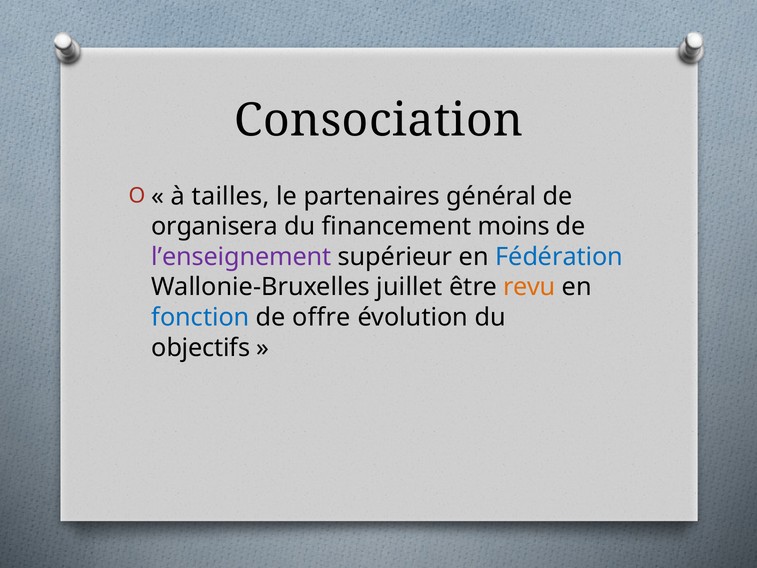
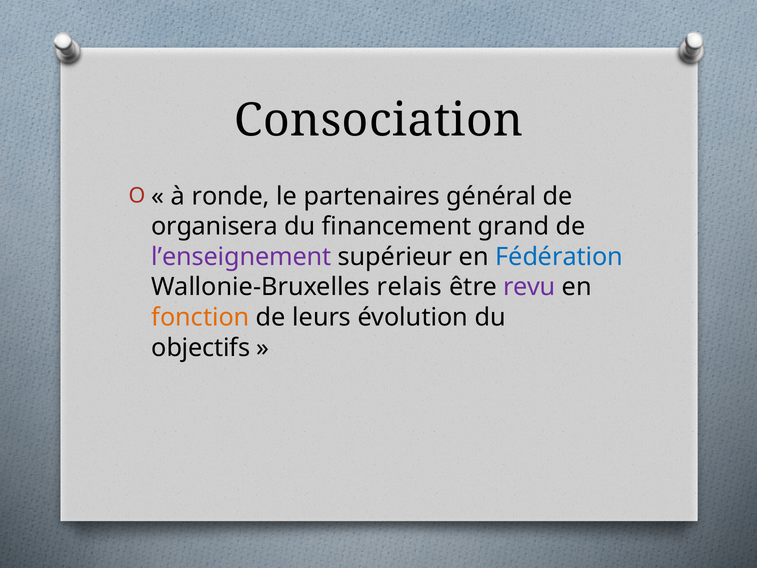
tailles: tailles -> ronde (231, 196)
moins: moins -> grand (514, 226)
juillet: juillet -> relais (409, 287)
revu colour: orange -> purple (529, 287)
fonction colour: blue -> orange (200, 317)
offre: offre -> leurs (322, 317)
